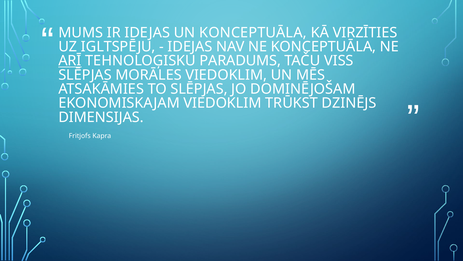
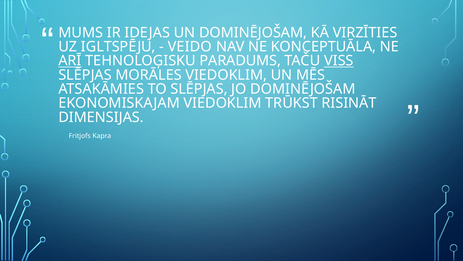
UN KONCEPTUĀLA: KONCEPTUĀLA -> DOMINĒJOŠAM (253, 33)
IDEJAS: IDEJAS -> VEIDO (190, 47)
VISS underline: none -> present (339, 61)
DZINĒJS: DZINĒJS -> RISINĀT (349, 103)
